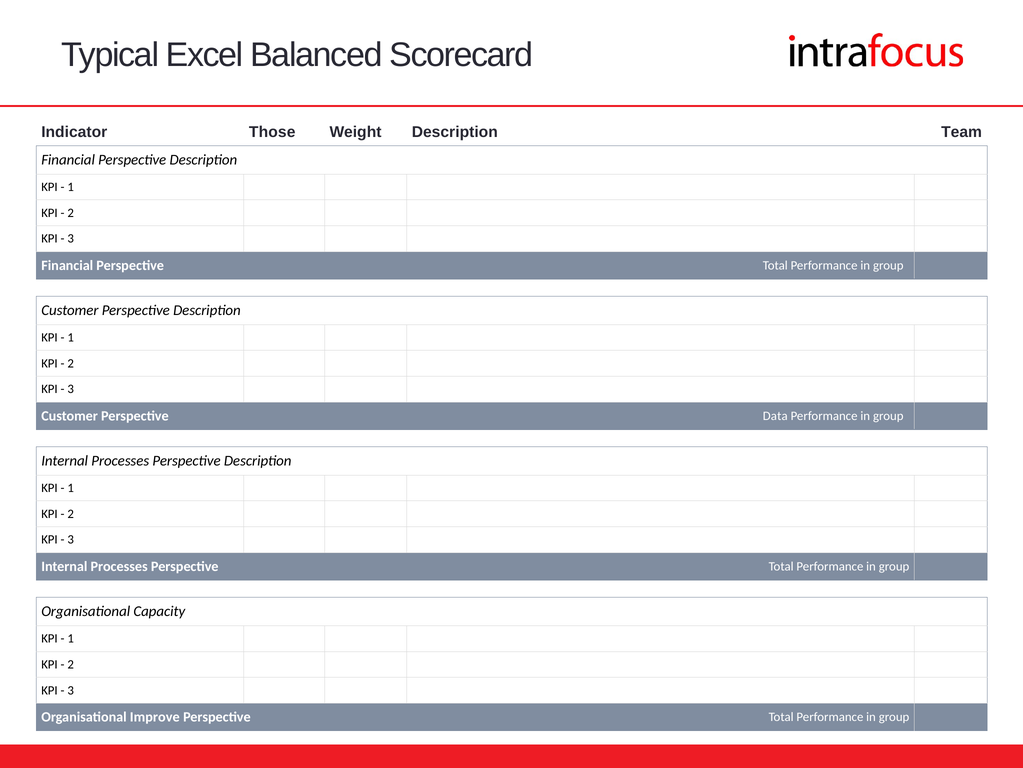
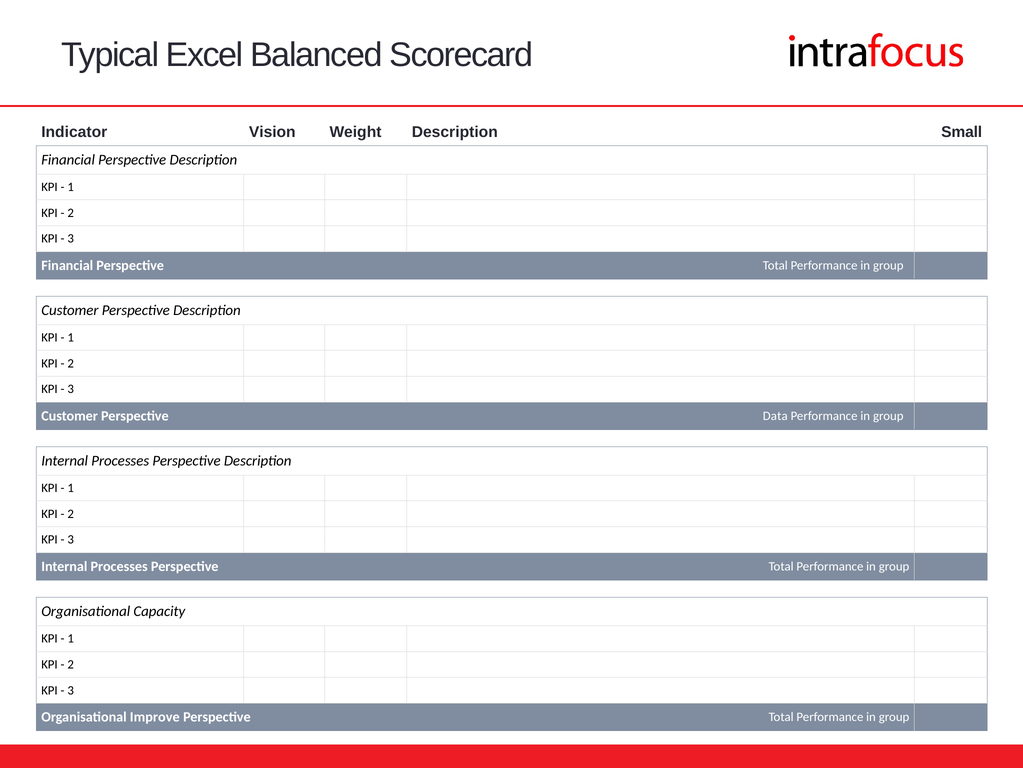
Those: Those -> Vision (272, 132)
Team: Team -> Small (962, 132)
